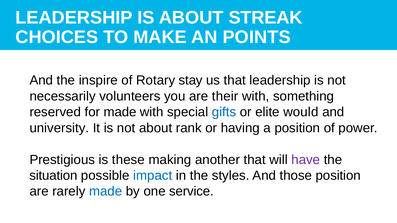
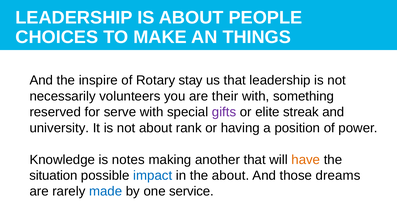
STREAK: STREAK -> PEOPLE (265, 18)
POINTS: POINTS -> THINGS (257, 37)
for made: made -> serve (120, 112)
gifts colour: blue -> purple (224, 112)
would: would -> streak (301, 112)
Prestigious: Prestigious -> Knowledge (62, 160)
these: these -> notes (128, 160)
have colour: purple -> orange (306, 160)
the styles: styles -> about (231, 176)
those position: position -> dreams (338, 176)
